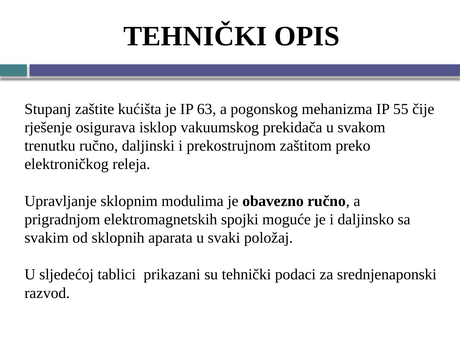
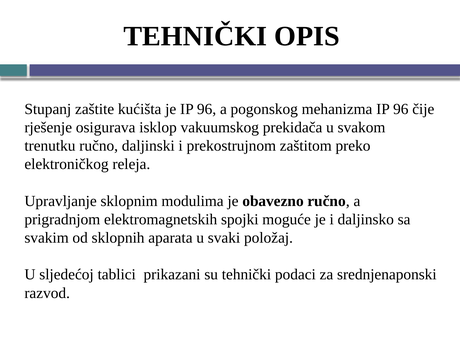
je IP 63: 63 -> 96 (207, 109)
mehanizma IP 55: 55 -> 96 (401, 109)
